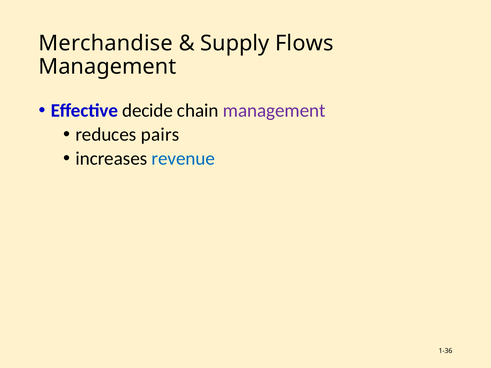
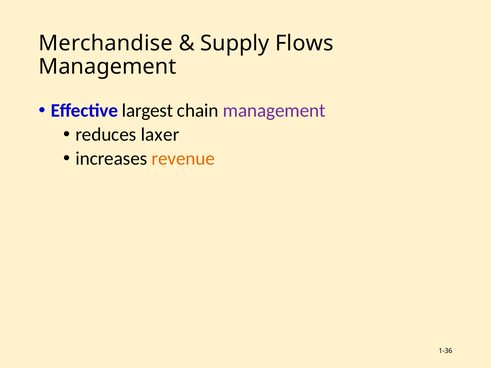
decide: decide -> largest (148, 111)
pairs: pairs -> laxer (160, 135)
revenue colour: blue -> orange (183, 159)
